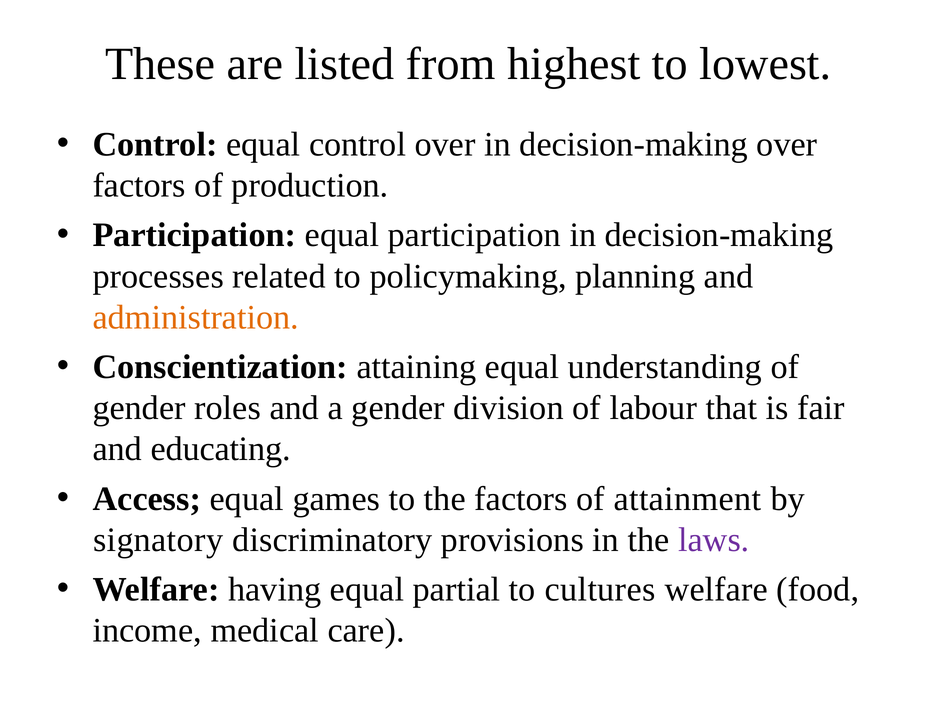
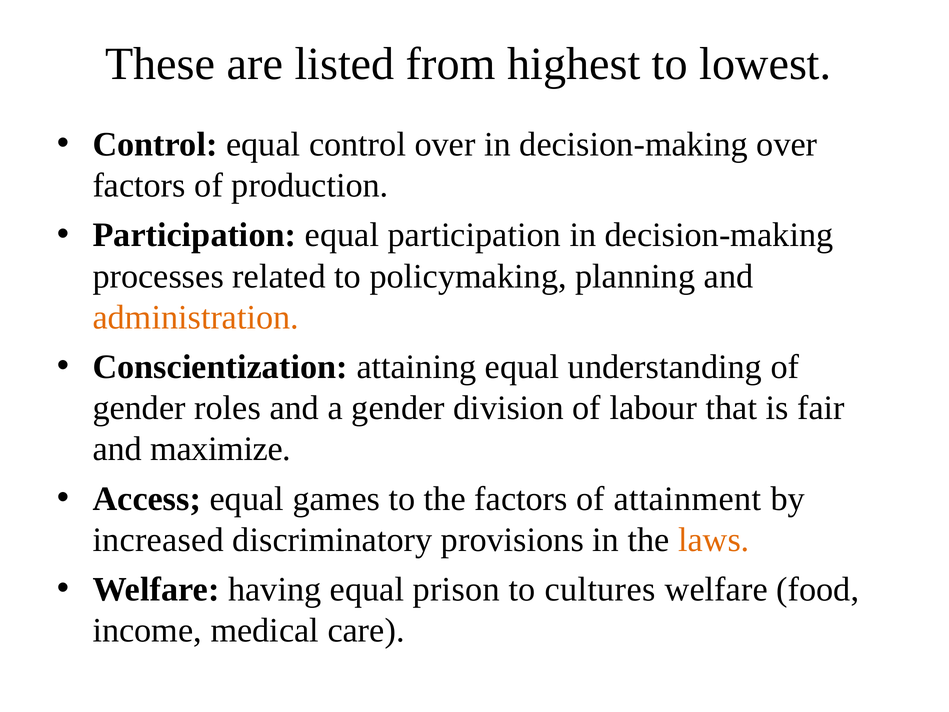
educating: educating -> maximize (221, 449)
signatory: signatory -> increased (158, 540)
laws colour: purple -> orange (714, 540)
partial: partial -> prison (456, 589)
